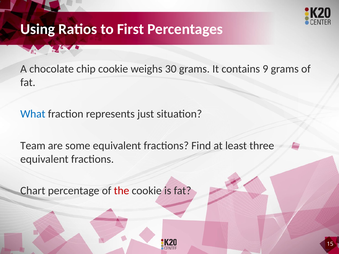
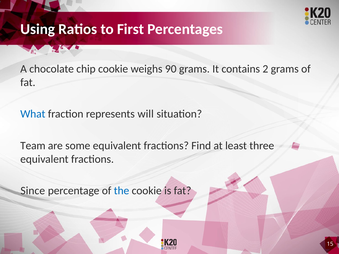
30: 30 -> 90 (171, 69)
9: 9 -> 2 (265, 69)
just: just -> will (146, 114)
Chart: Chart -> Since (33, 191)
the colour: red -> blue (122, 191)
